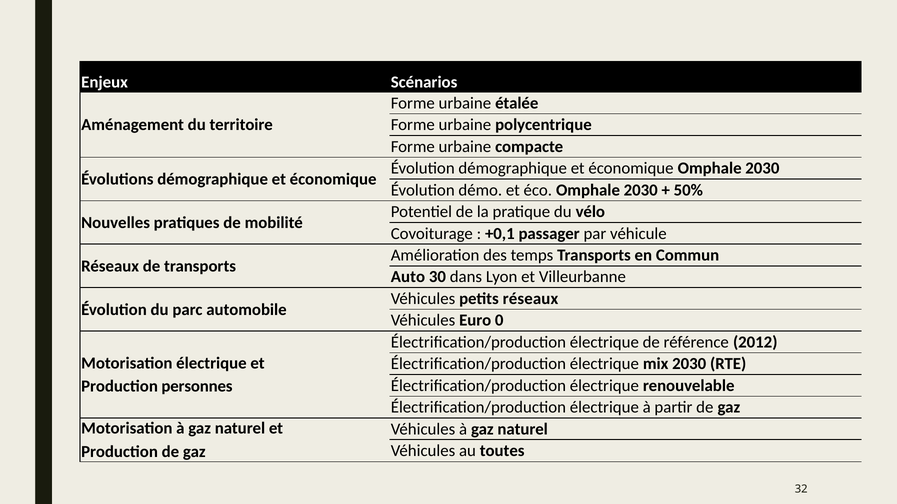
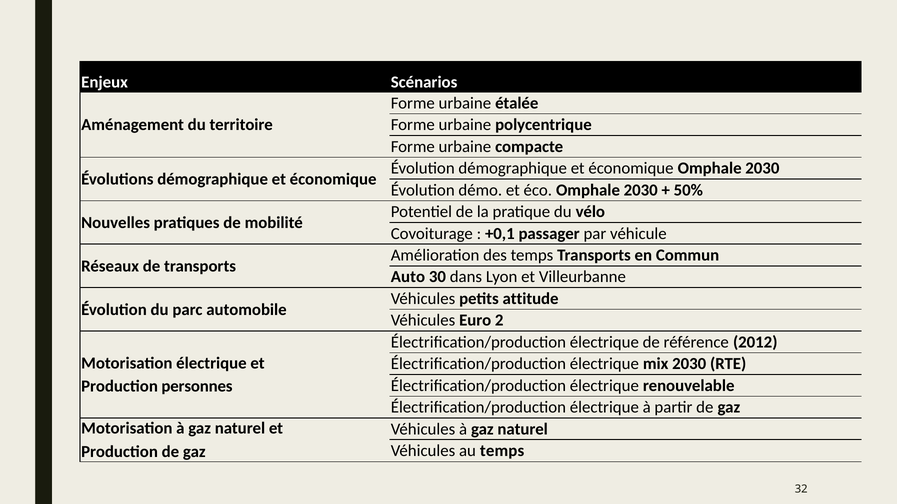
petits réseaux: réseaux -> attitude (531, 299)
0: 0 -> 2 (499, 321)
au toutes: toutes -> temps (502, 451)
